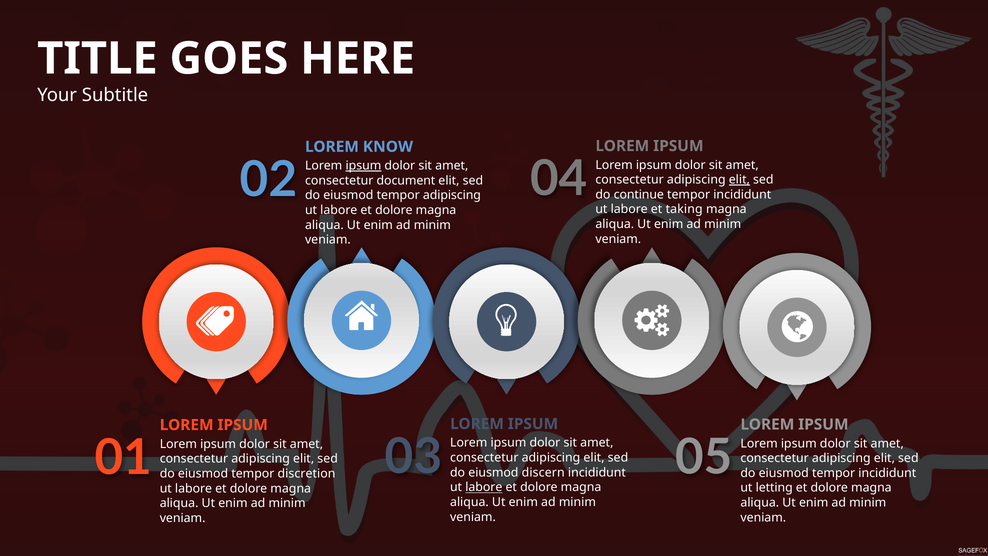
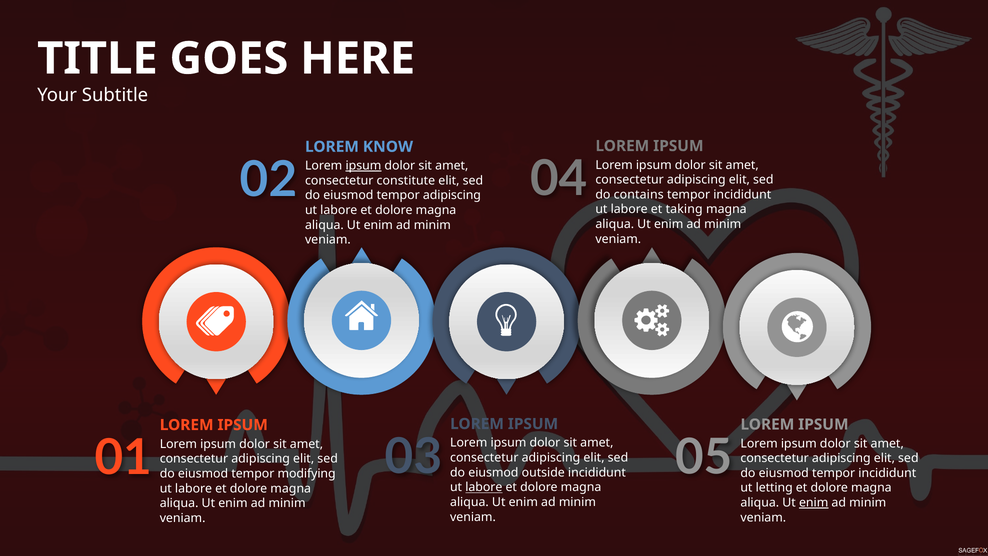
elit underline: present -> none (739, 180)
document: document -> constitute (406, 180)
continue: continue -> contains (639, 195)
discern: discern -> outside (543, 472)
discretion: discretion -> modifying (307, 473)
enim underline: none -> present (814, 503)
